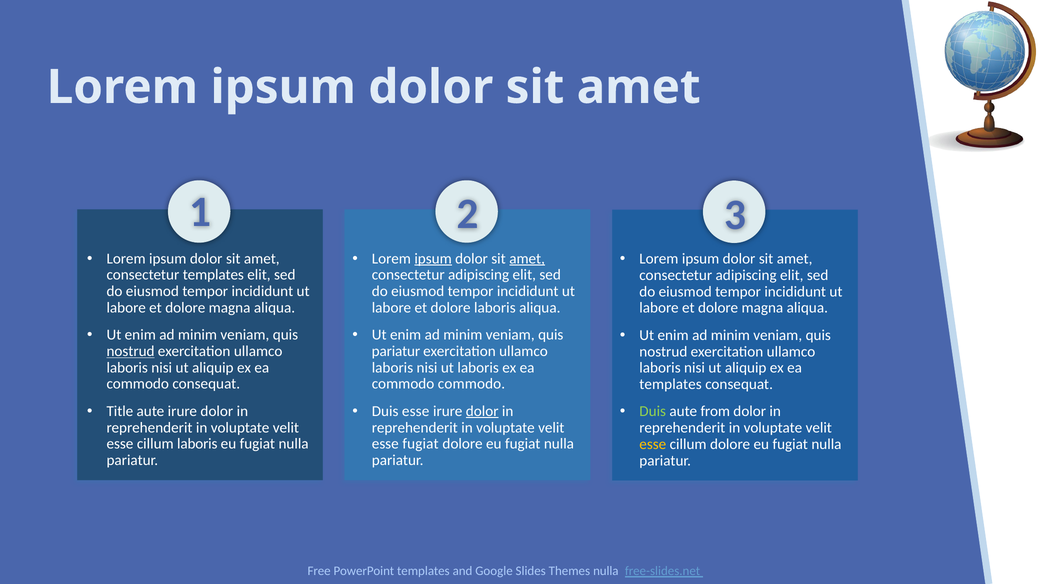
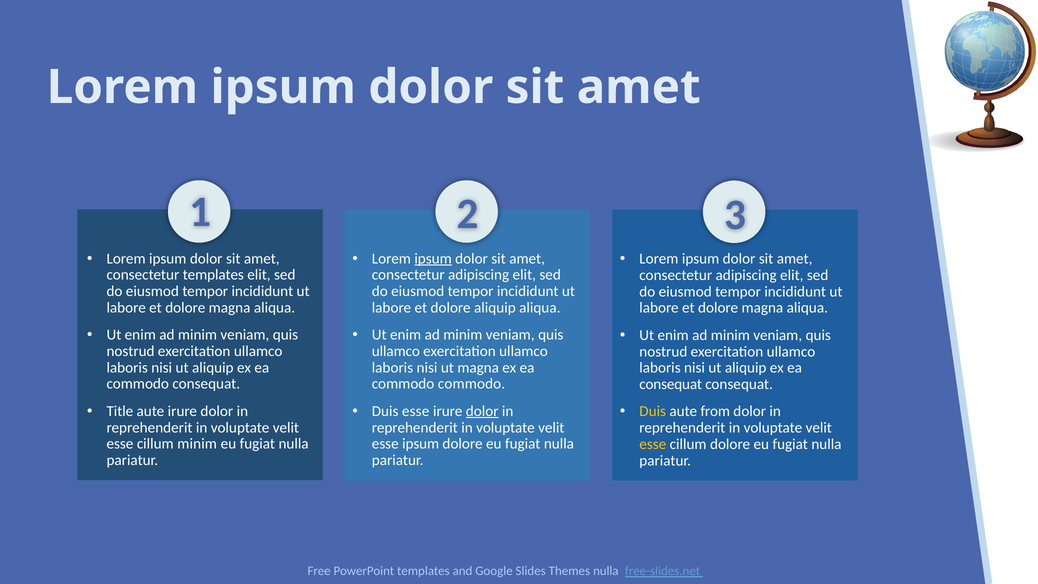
amet underline: present -> none (527, 259)
dolore laboris: laboris -> aliquip (495, 308)
nostrud underline: present -> none (131, 351)
pariatur: pariatur -> ullamco (396, 351)
ut laboris: laboris -> magna (478, 368)
templates: templates -> consequat (671, 384)
Duis colour: light green -> yellow (653, 411)
cillum laboris: laboris -> minim (197, 444)
esse fugiat: fugiat -> ipsum (421, 444)
